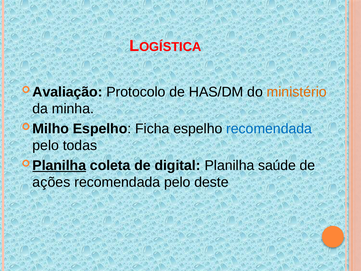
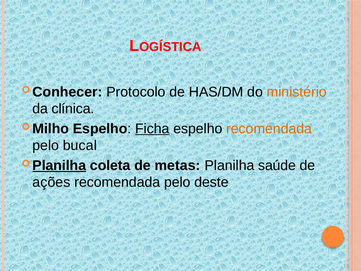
Avaliação: Avaliação -> Conhecer (67, 92)
minha: minha -> clínica (73, 109)
Ficha underline: none -> present (152, 129)
recomendada colour: blue -> orange (269, 129)
todas: todas -> bucal (80, 145)
digital: digital -> metas (177, 165)
